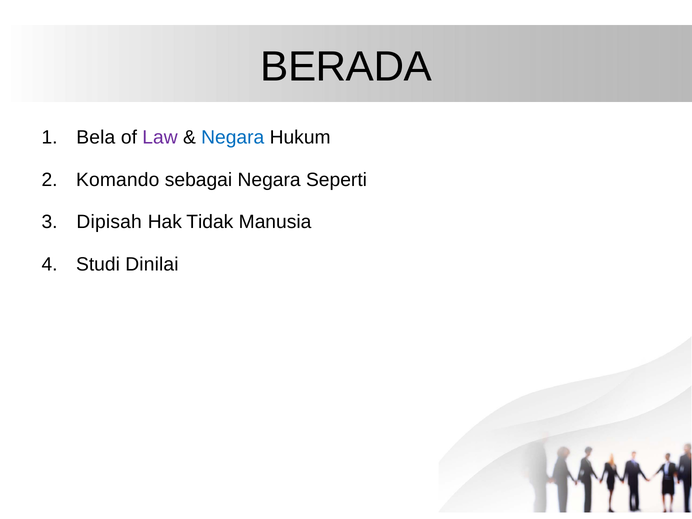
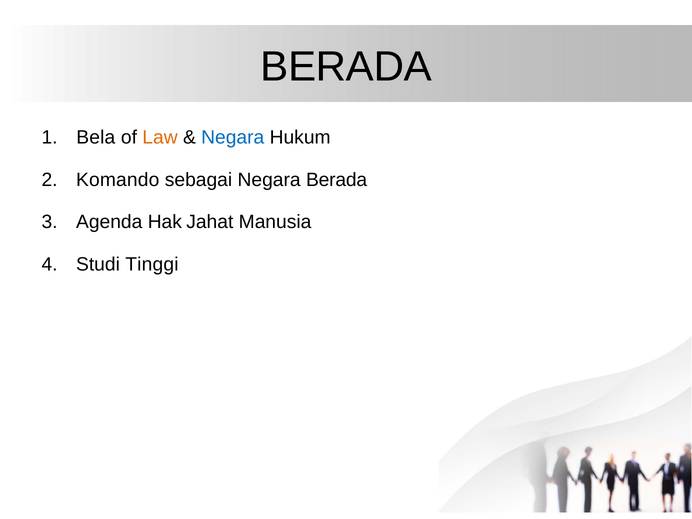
Law colour: purple -> orange (160, 137)
Negara Seperti: Seperti -> Berada (337, 180)
Dipisah: Dipisah -> Agenda (109, 222)
Tidak: Tidak -> Jahat (210, 222)
Dinilai: Dinilai -> Tinggi (152, 264)
